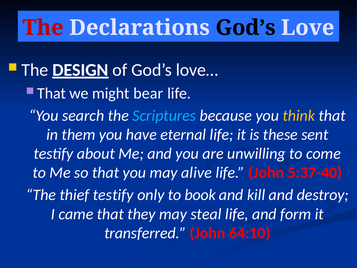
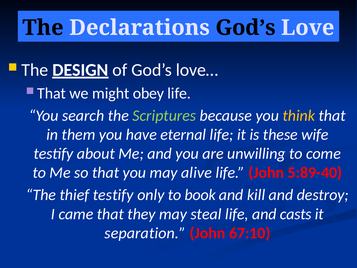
The colour: red -> black (43, 28)
bear: bear -> obey (148, 93)
Scriptures colour: light blue -> light green (164, 115)
sent: sent -> wife (315, 134)
5:37-40: 5:37-40 -> 5:89-40 (315, 173)
form: form -> casts (296, 214)
transferred: transferred -> separation (145, 233)
64:10: 64:10 -> 67:10 (250, 233)
